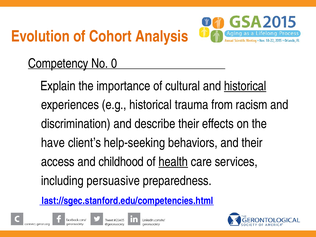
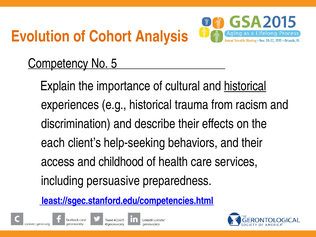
0: 0 -> 5 (114, 63)
have: have -> each (53, 143)
health underline: present -> none (173, 162)
last://sgec.stanford.edu/competencies.html: last://sgec.stanford.edu/competencies.html -> least://sgec.stanford.edu/competencies.html (128, 201)
